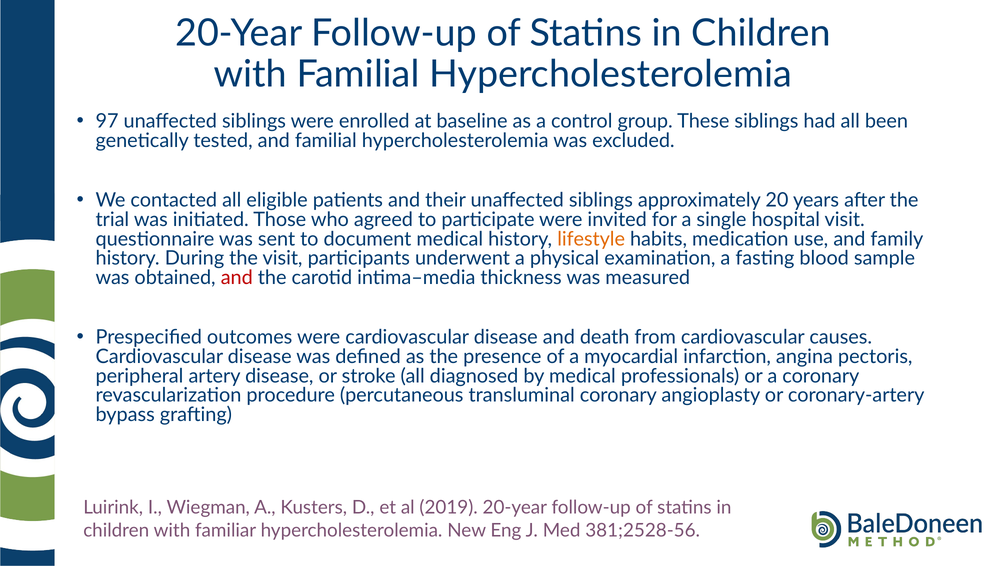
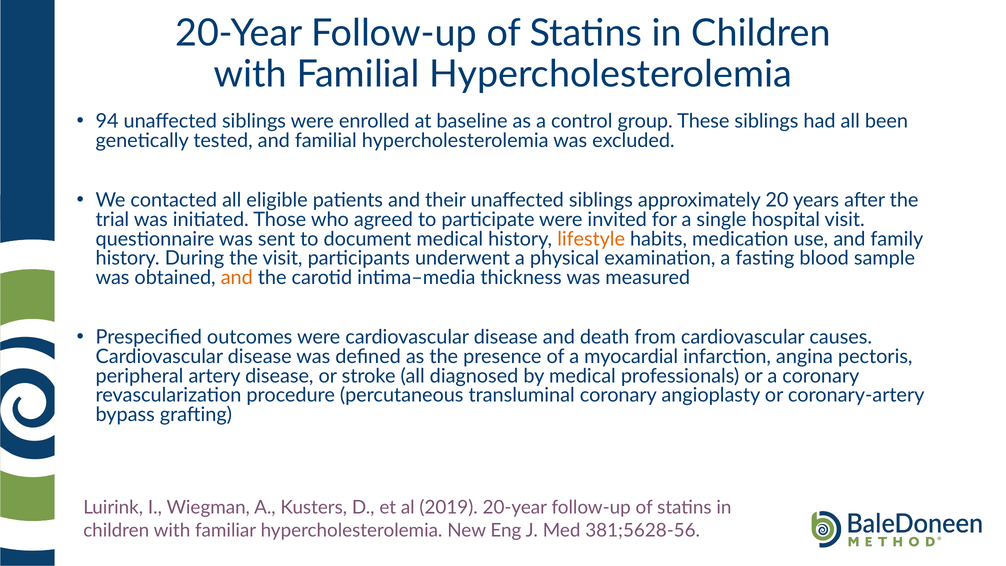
97: 97 -> 94 (107, 121)
and colour: red -> orange (237, 278)
381;2528-56: 381;2528-56 -> 381;5628-56 (643, 530)
